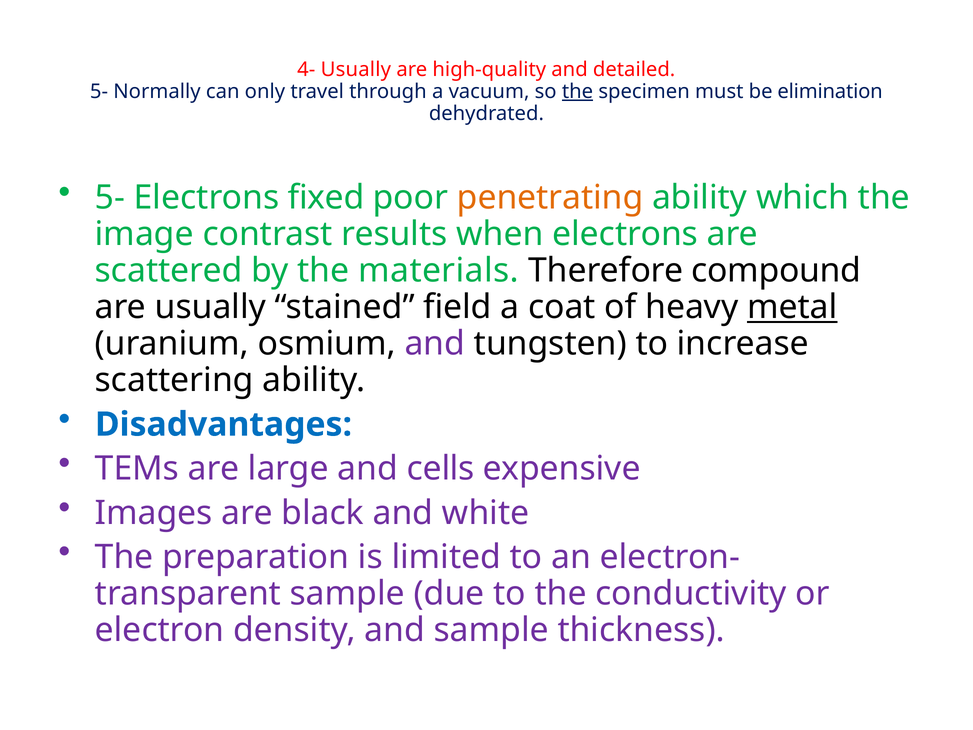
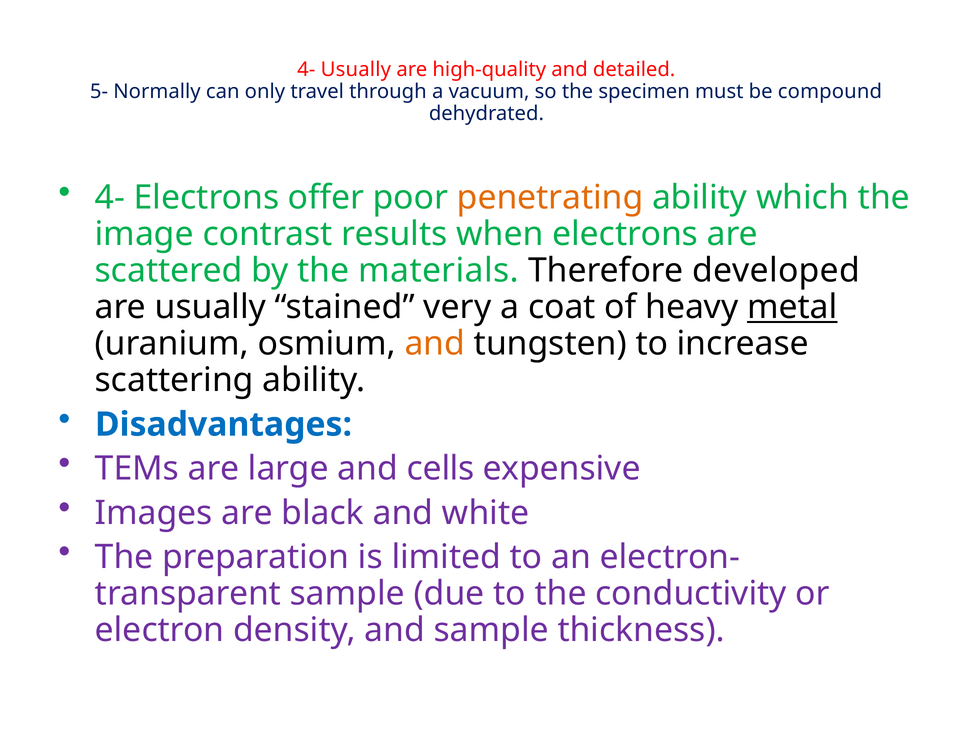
the underline: present -> none (578, 91)
elimination: elimination -> compound (830, 91)
5-: 5- -> 4- (110, 198)
fixed: fixed -> offer (326, 198)
compound: compound -> developed (776, 271)
field: field -> very (457, 307)
and colour: purple -> orange (435, 344)
